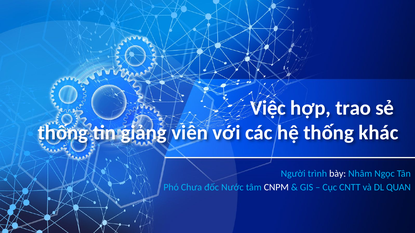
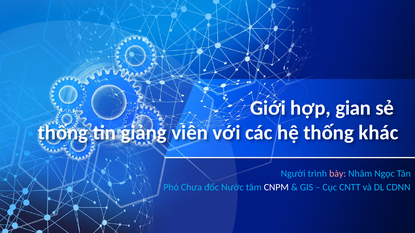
Việc: Việc -> Giới (268, 108)
trao: trao -> gian (353, 108)
bày colour: white -> pink (338, 174)
QUAN: QUAN -> CDNN (398, 188)
